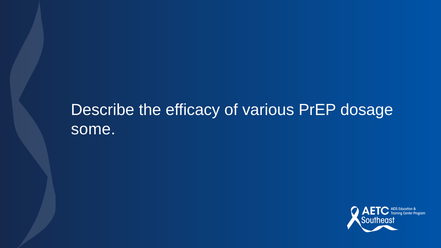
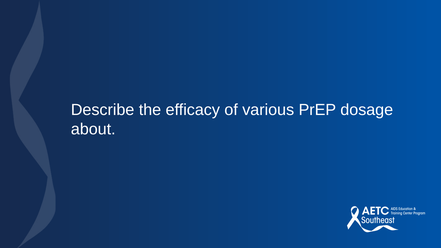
some: some -> about (93, 129)
